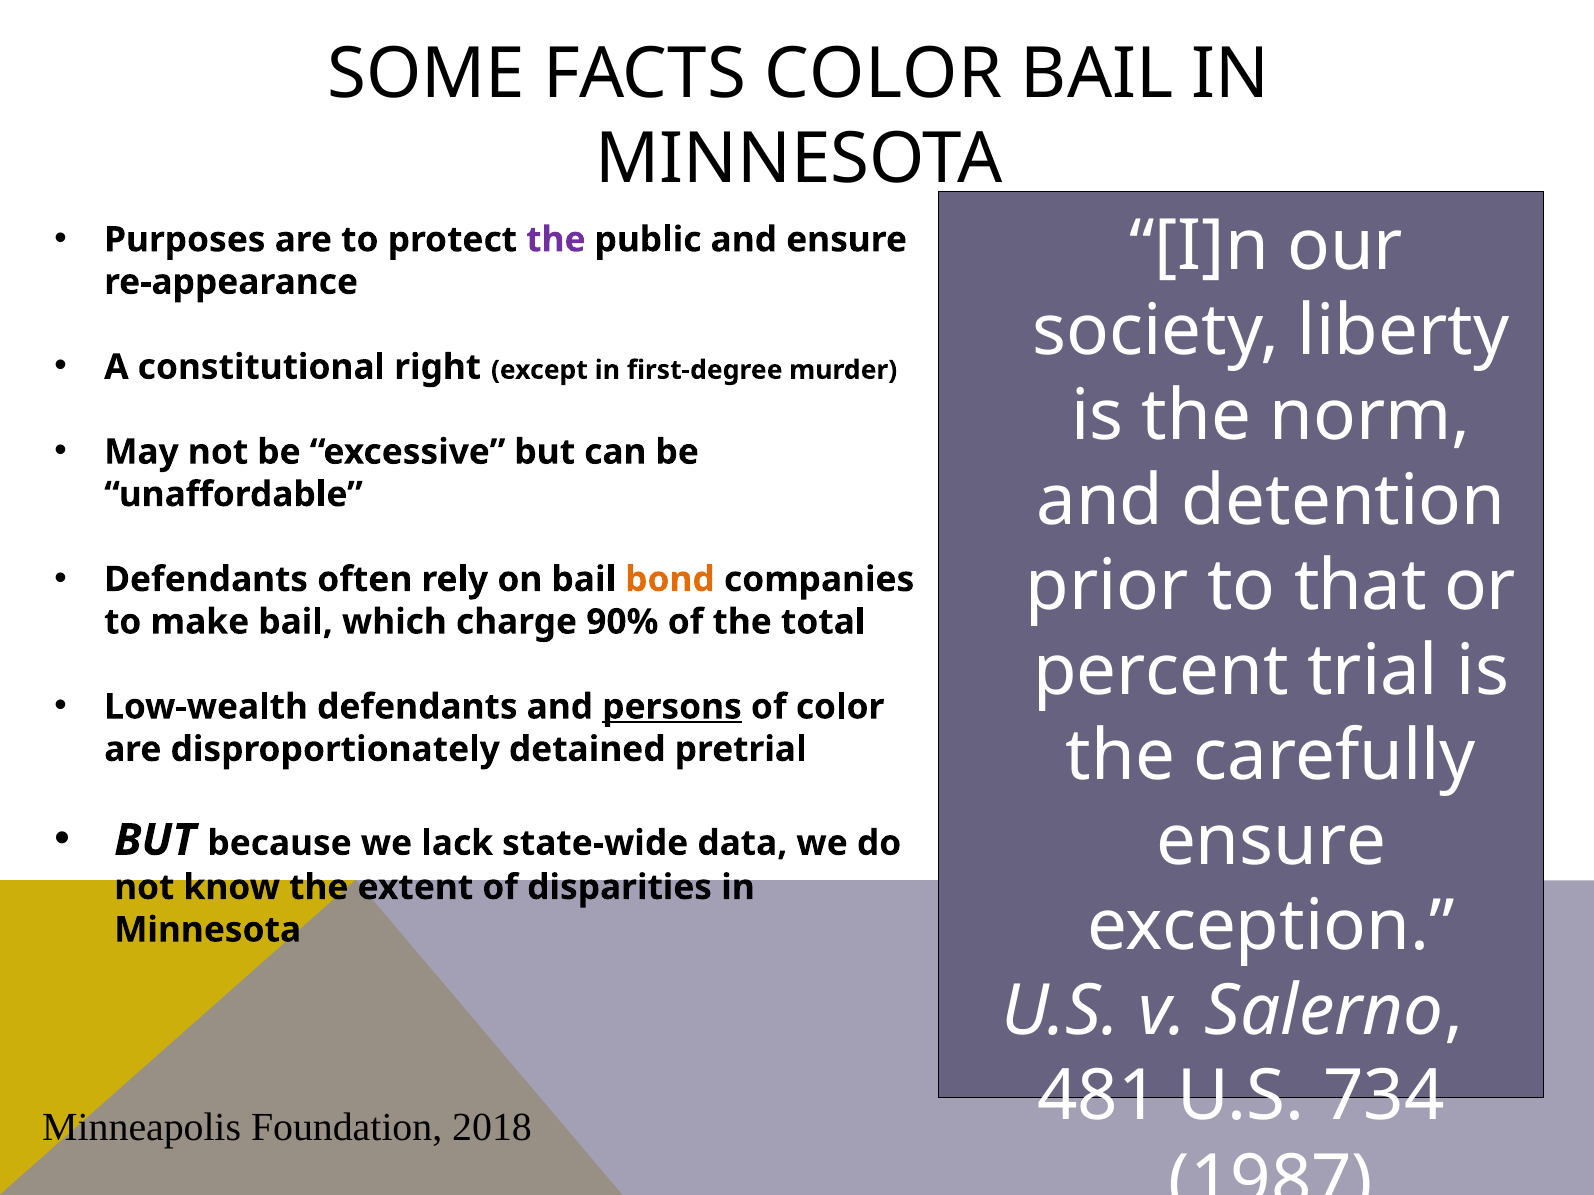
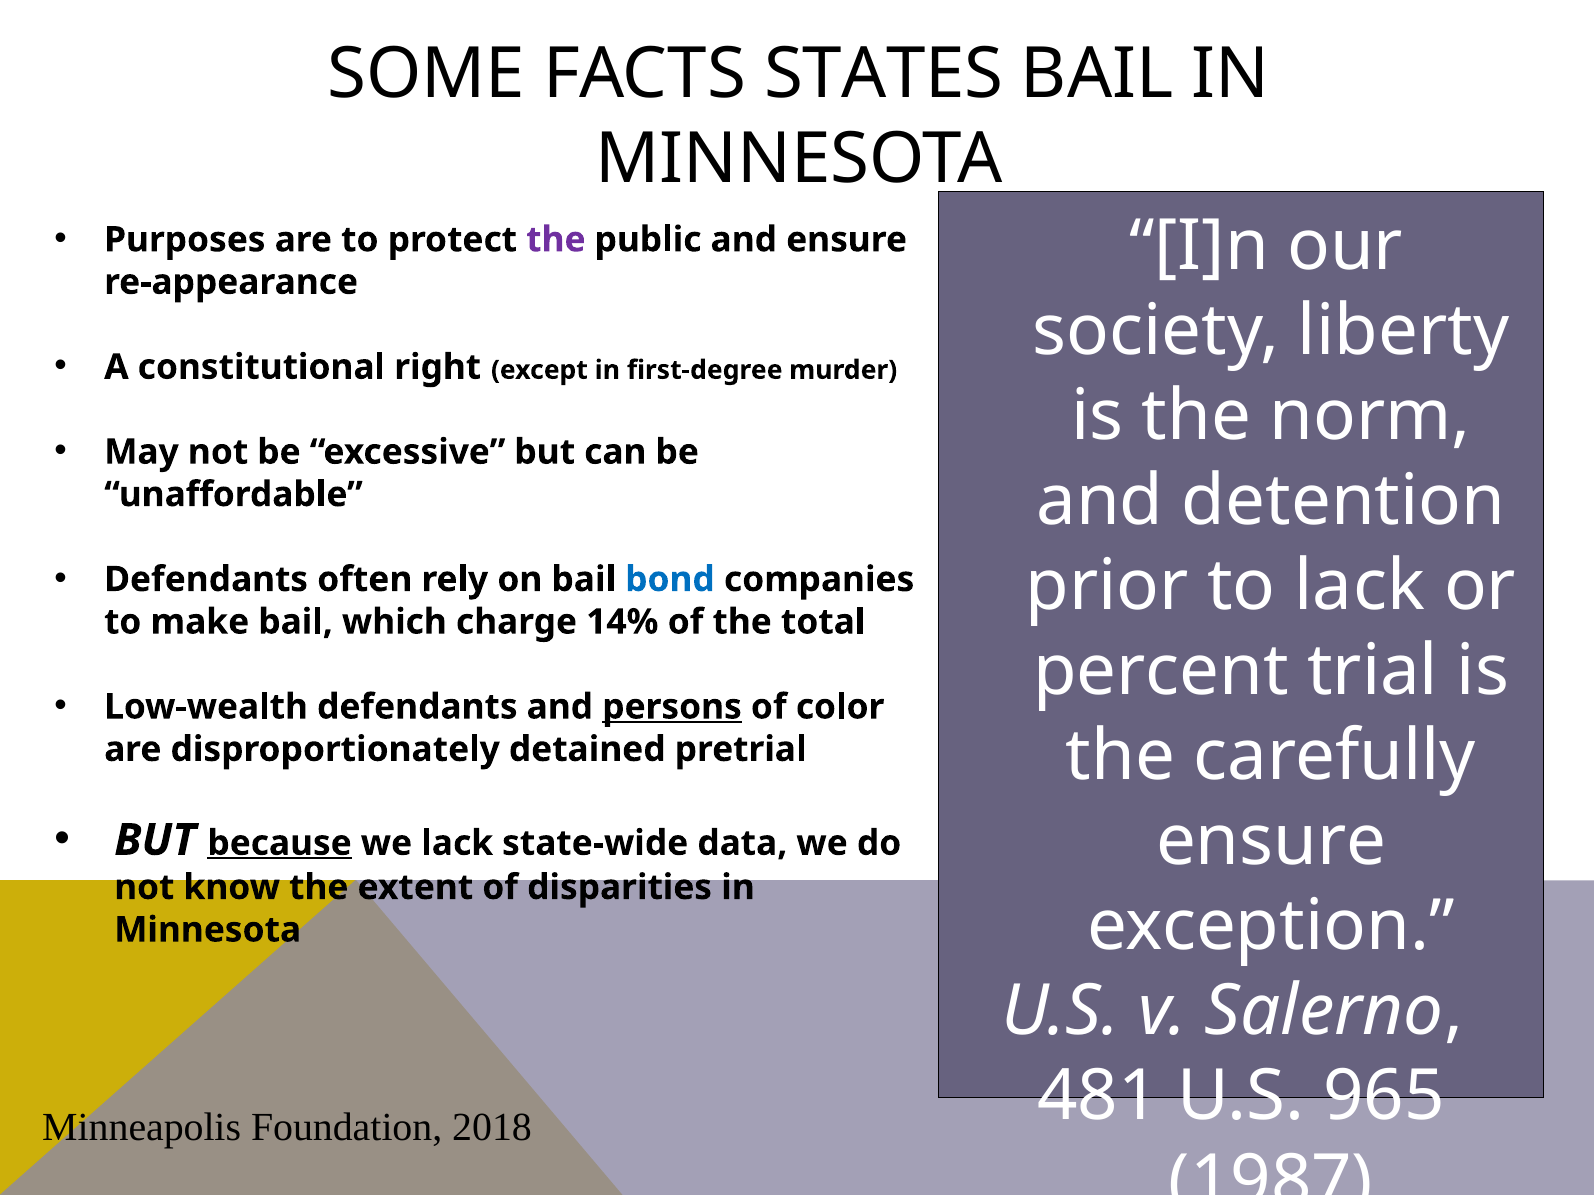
FACTS COLOR: COLOR -> STATES (884, 74)
bond colour: orange -> blue (670, 580)
to that: that -> lack (1360, 587)
90%: 90% -> 14% (622, 622)
because underline: none -> present (280, 843)
734: 734 -> 965 (1384, 1097)
